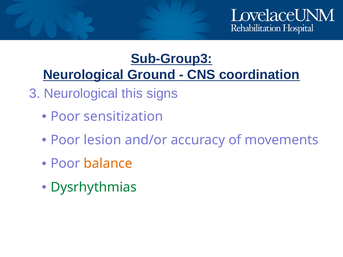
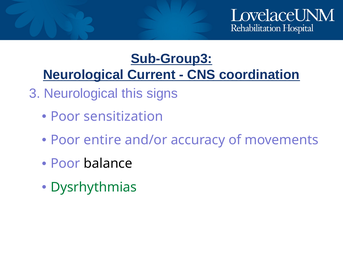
Ground: Ground -> Current (151, 75)
lesion: lesion -> entire (103, 140)
balance colour: orange -> black (108, 164)
